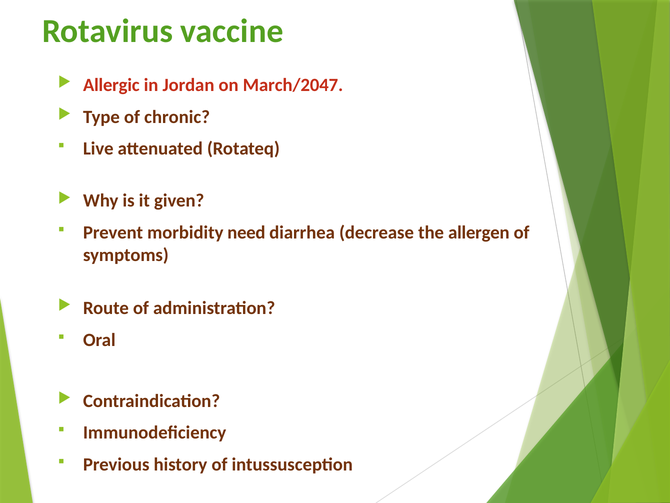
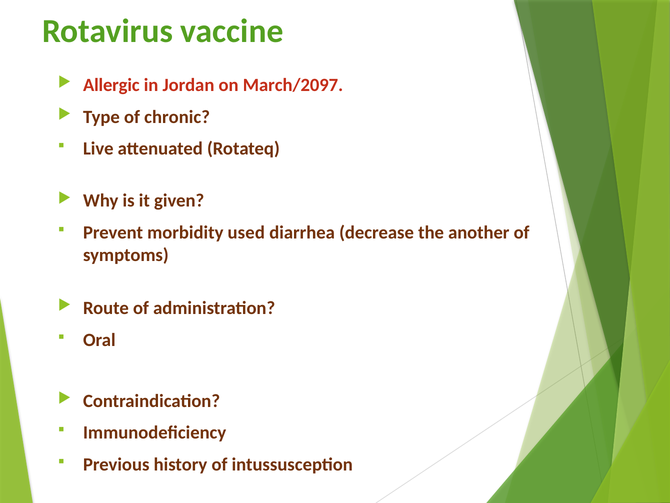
March/2047: March/2047 -> March/2097 (293, 85)
need: need -> used (246, 232)
allergen: allergen -> another (479, 232)
